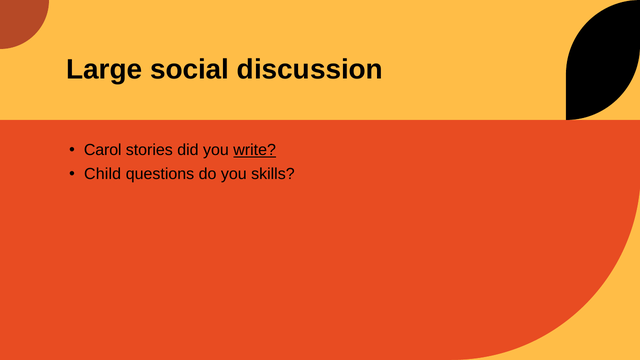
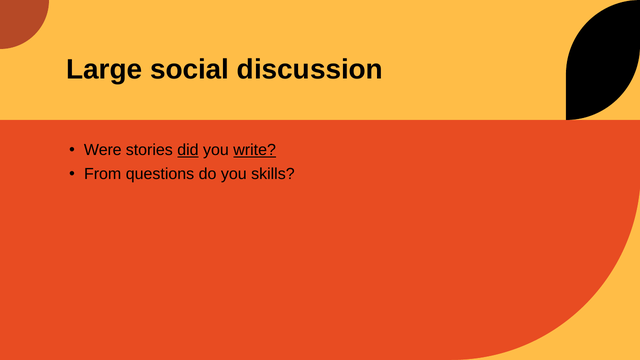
Carol: Carol -> Were (103, 150)
did underline: none -> present (188, 150)
Child: Child -> From (103, 174)
